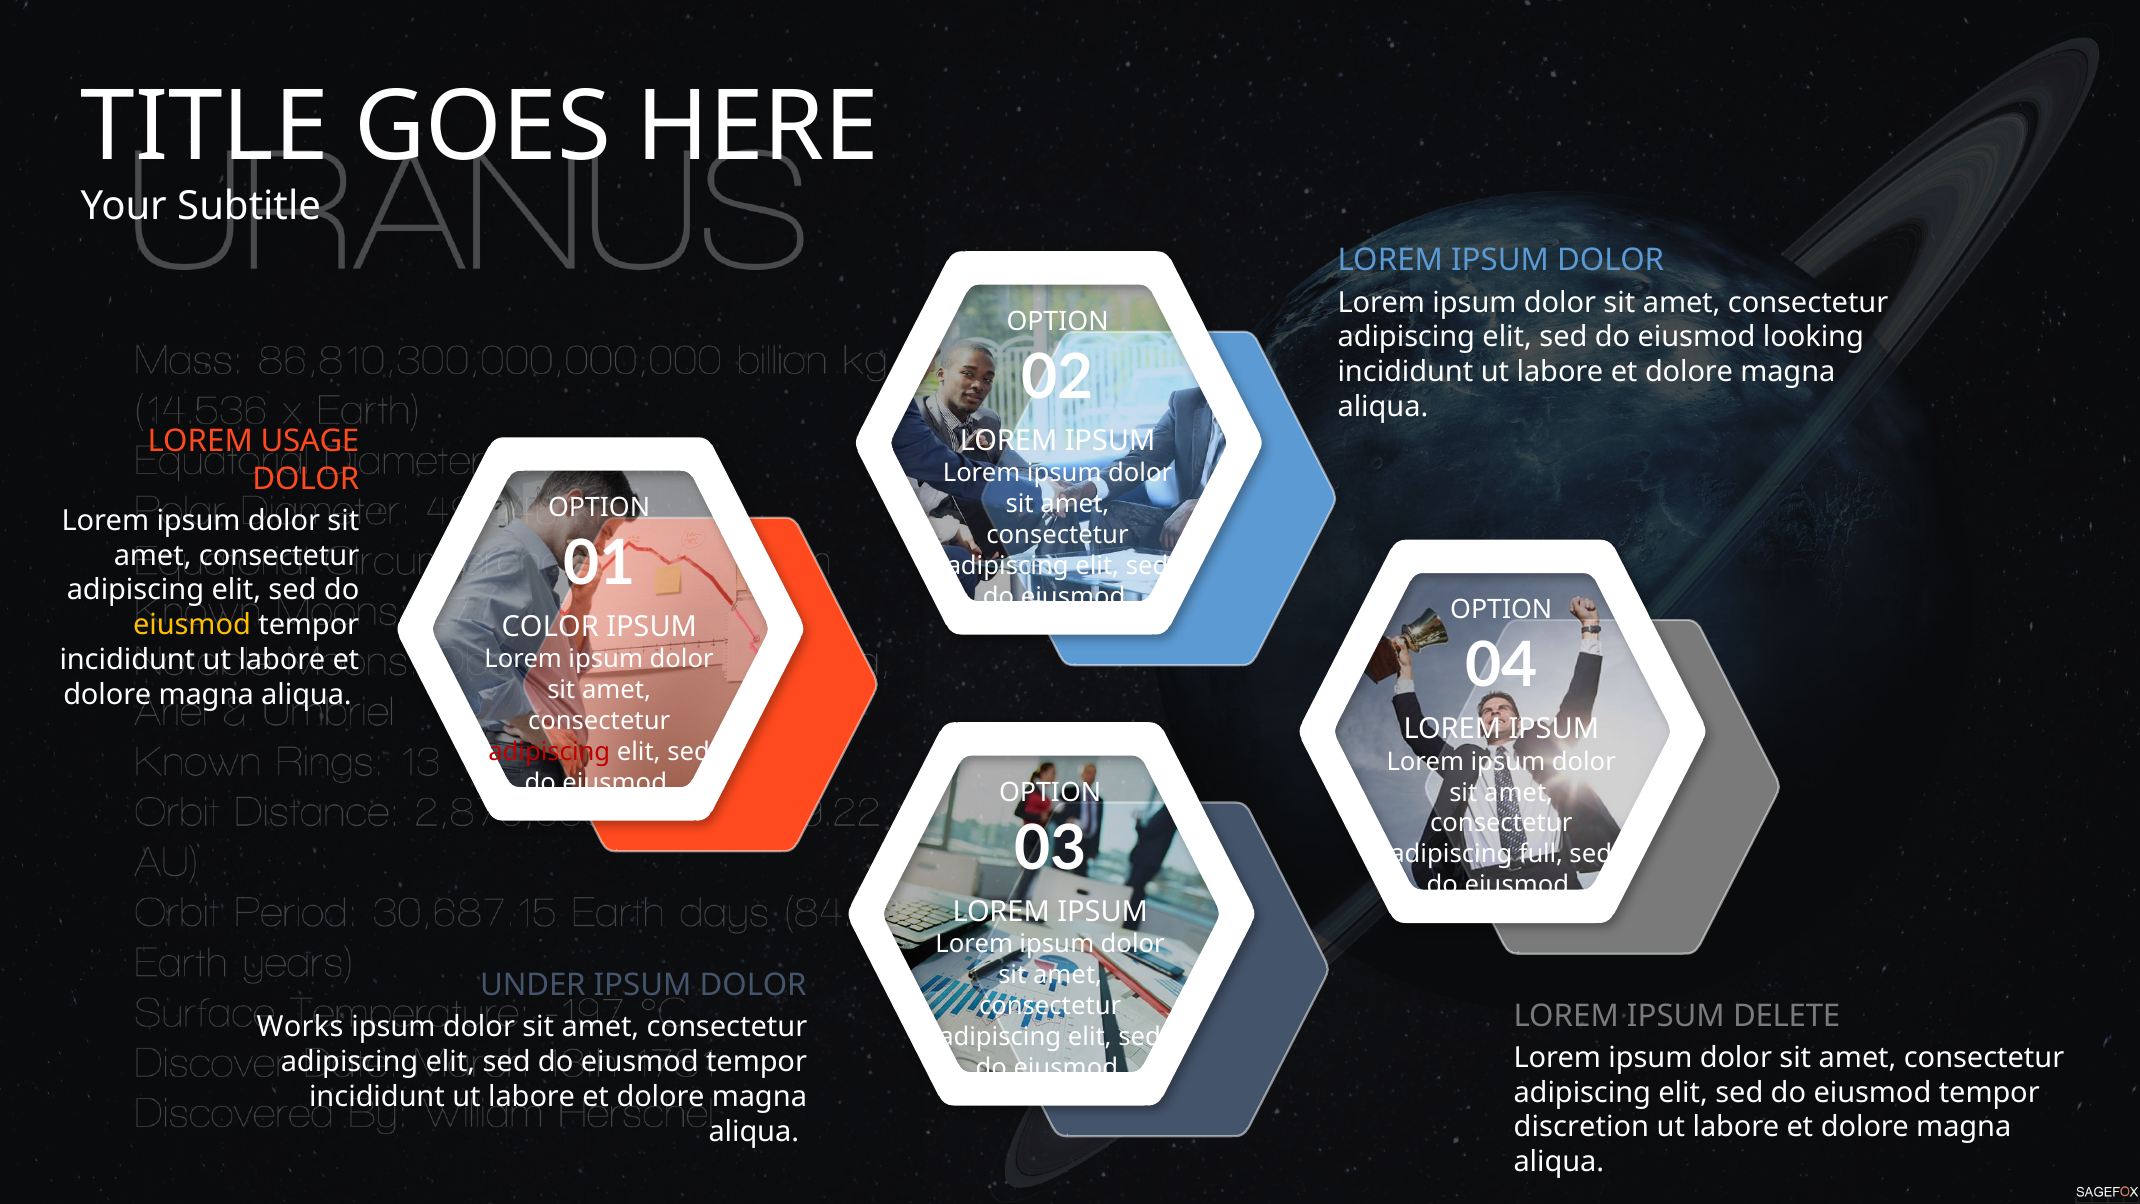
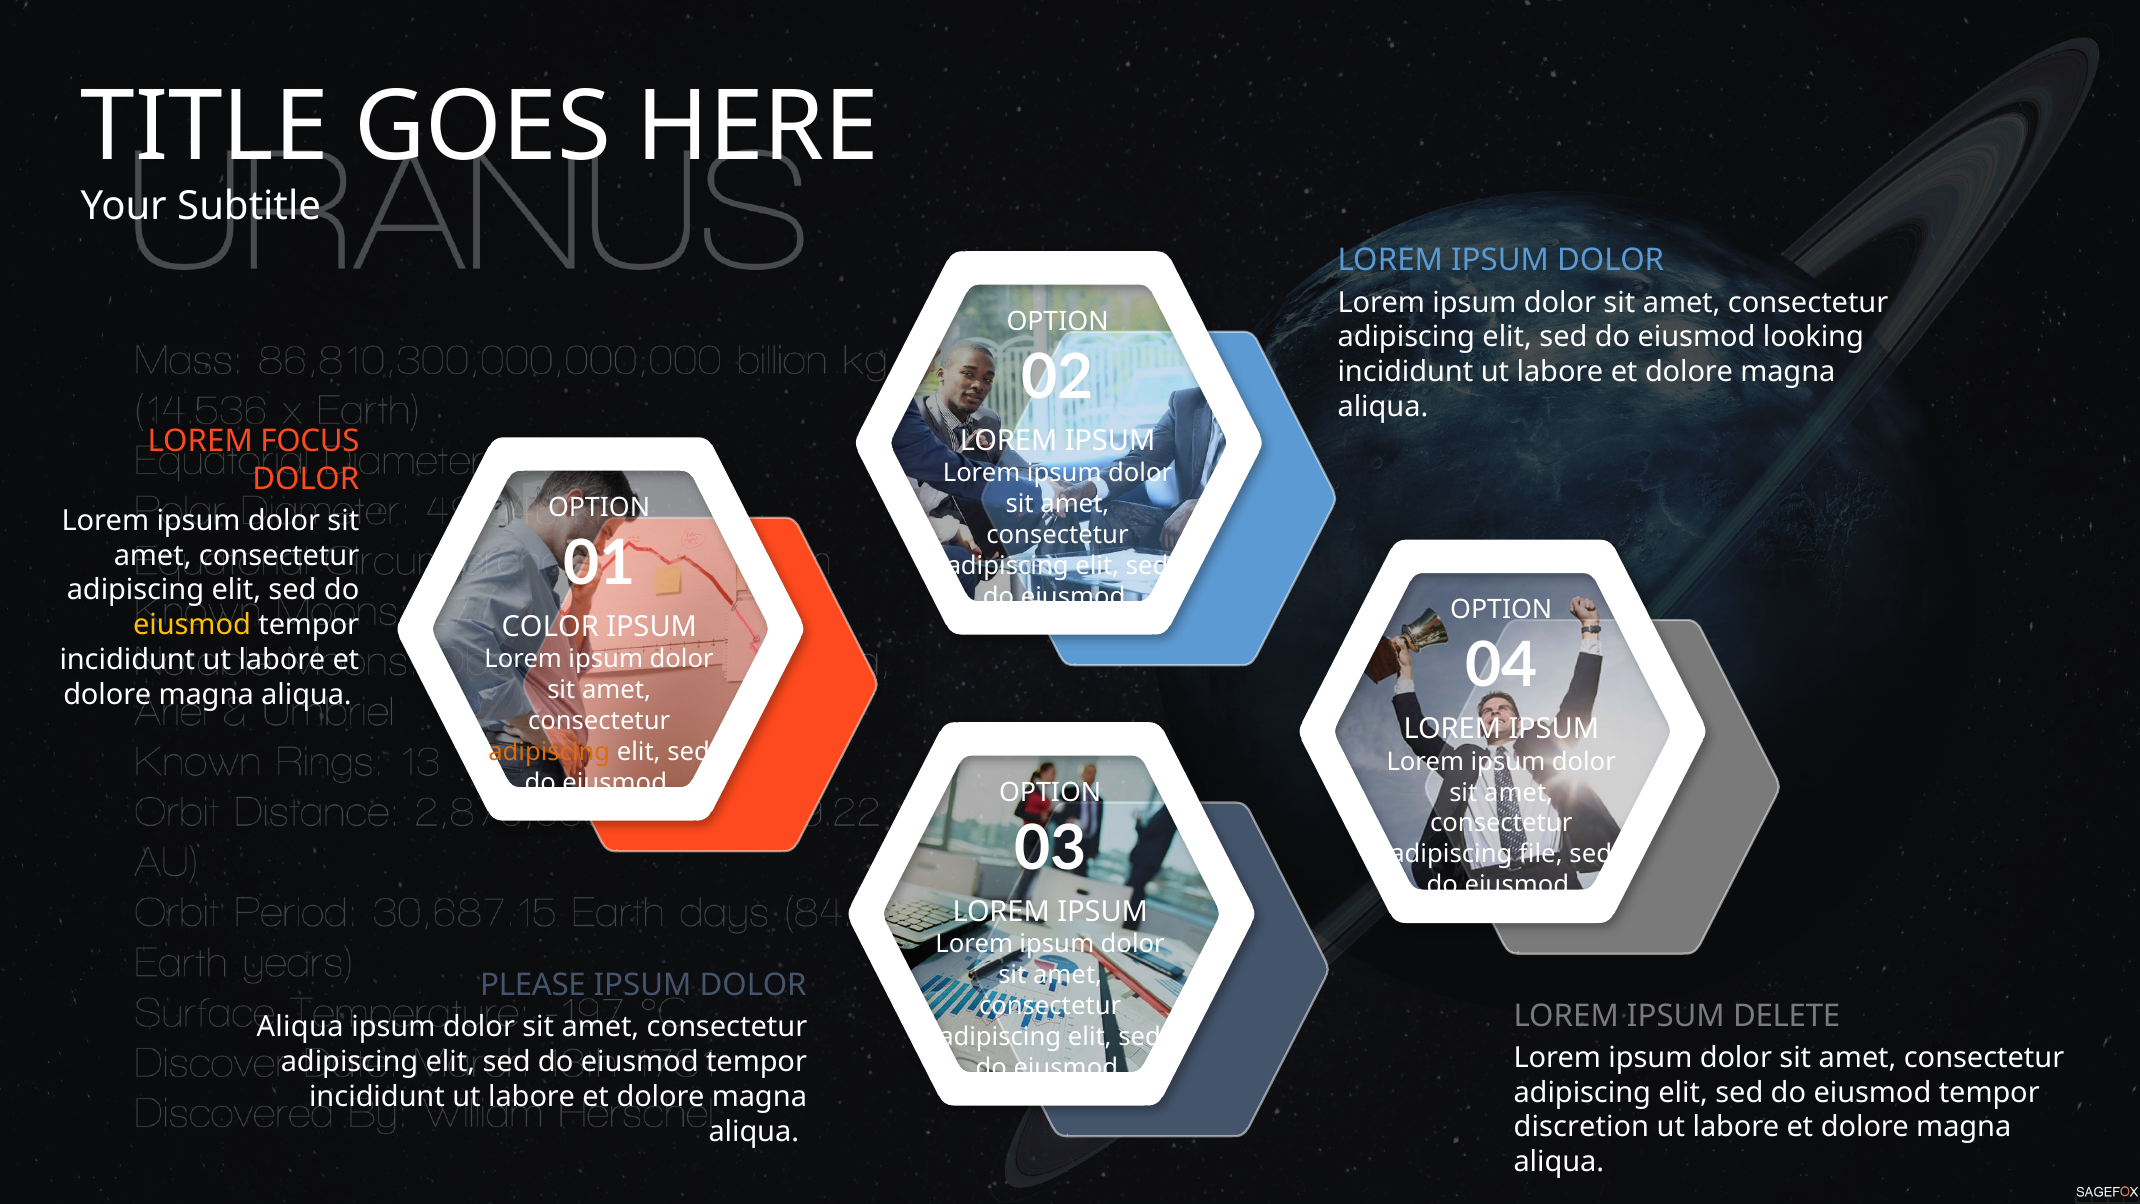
USAGE: USAGE -> FOCUS (310, 441)
adipiscing colour: red -> orange (549, 752)
full: full -> file (1541, 854)
UNDER: UNDER -> PLEASE (533, 985)
Works: Works -> Aliqua (300, 1027)
